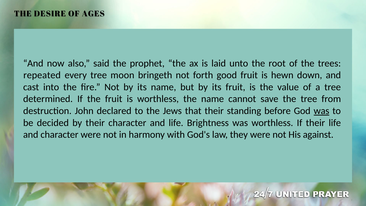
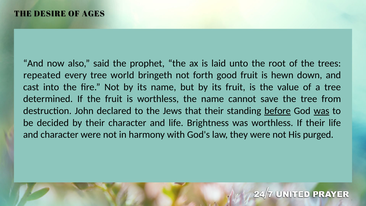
moon: moon -> world (122, 75)
before underline: none -> present (278, 111)
against: against -> purged (318, 135)
